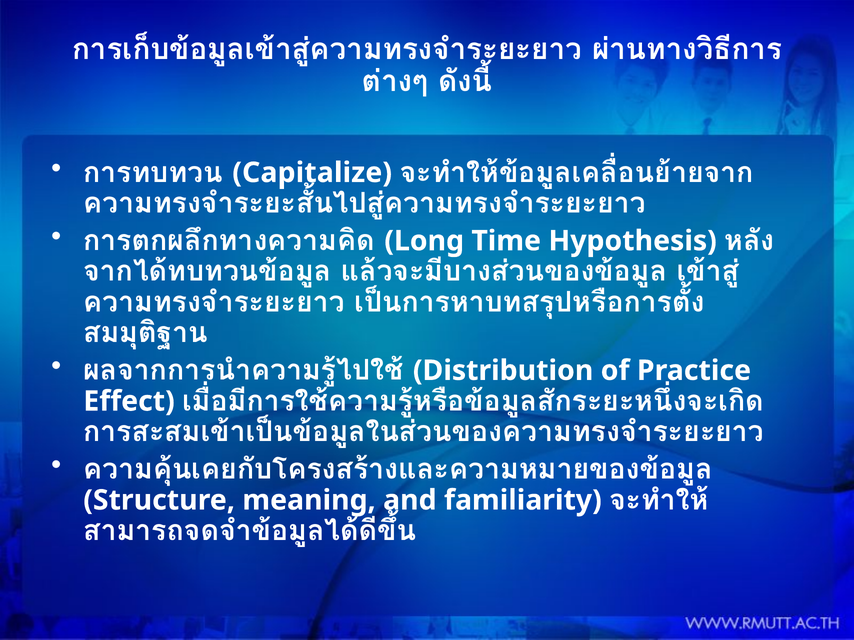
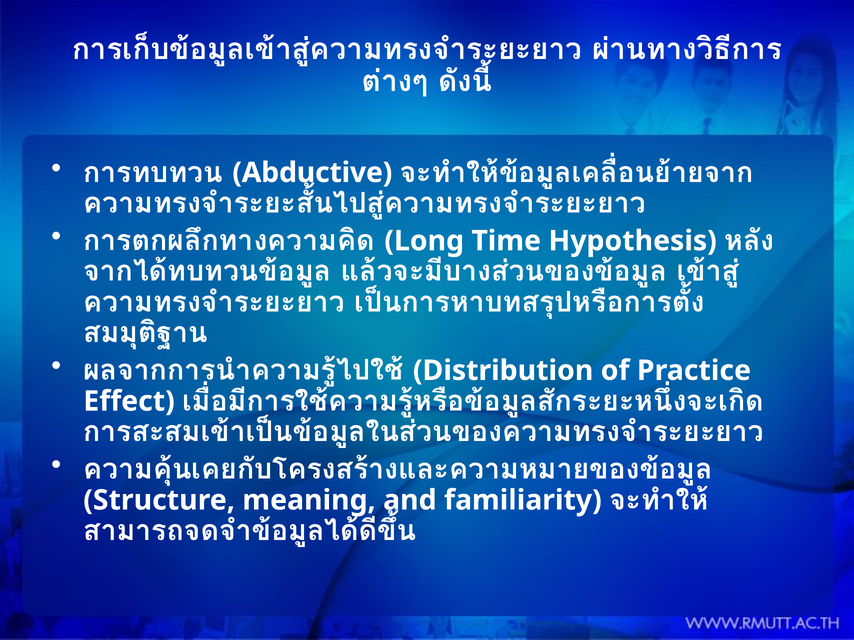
Capitalize: Capitalize -> Abductive (312, 173)
